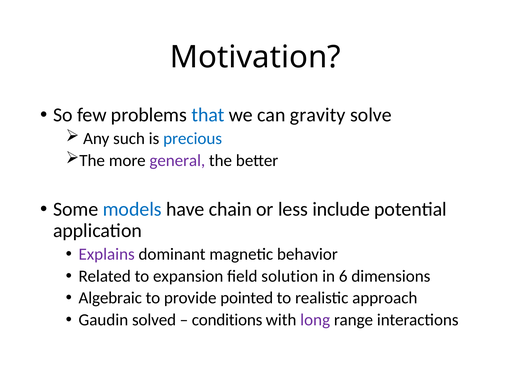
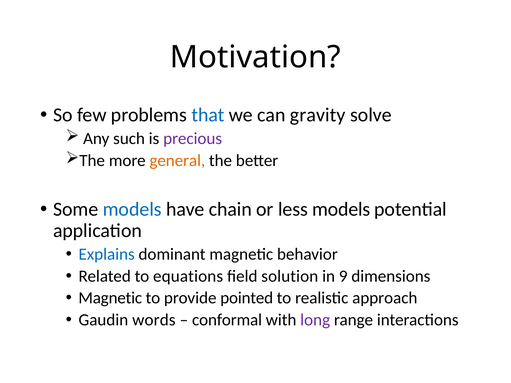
precious colour: blue -> purple (193, 139)
general colour: purple -> orange (177, 161)
less include: include -> models (341, 209)
Explains colour: purple -> blue (107, 254)
expansion: expansion -> equations (188, 276)
6: 6 -> 9 (343, 276)
Algebraic: Algebraic -> Magnetic (110, 298)
solved: solved -> words (154, 320)
conditions: conditions -> conformal (227, 320)
